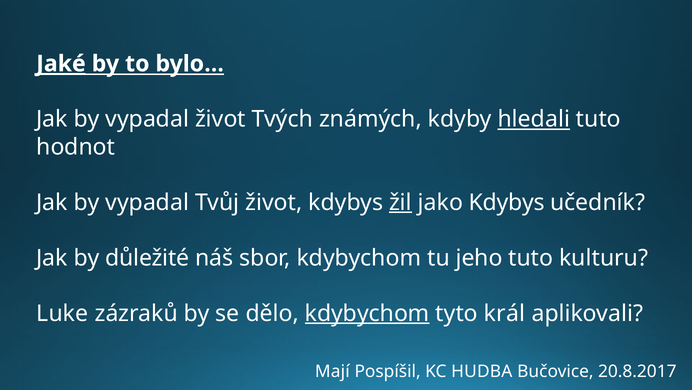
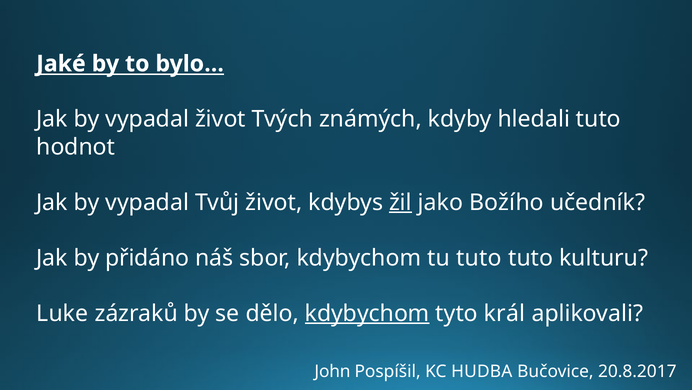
Jaké underline: present -> none (61, 64)
hledali underline: present -> none (534, 119)
jako Kdybys: Kdybys -> Božího (506, 202)
důležité: důležité -> přidáno (147, 257)
tu jeho: jeho -> tuto (479, 257)
Mají: Mají -> John (333, 371)
